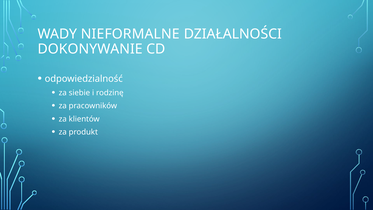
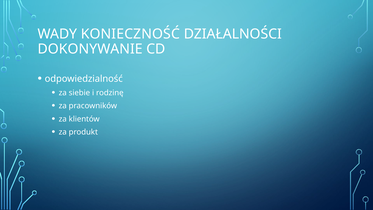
NIEFORMALNE: NIEFORMALNE -> KONIECZNOŚĆ (130, 34)
